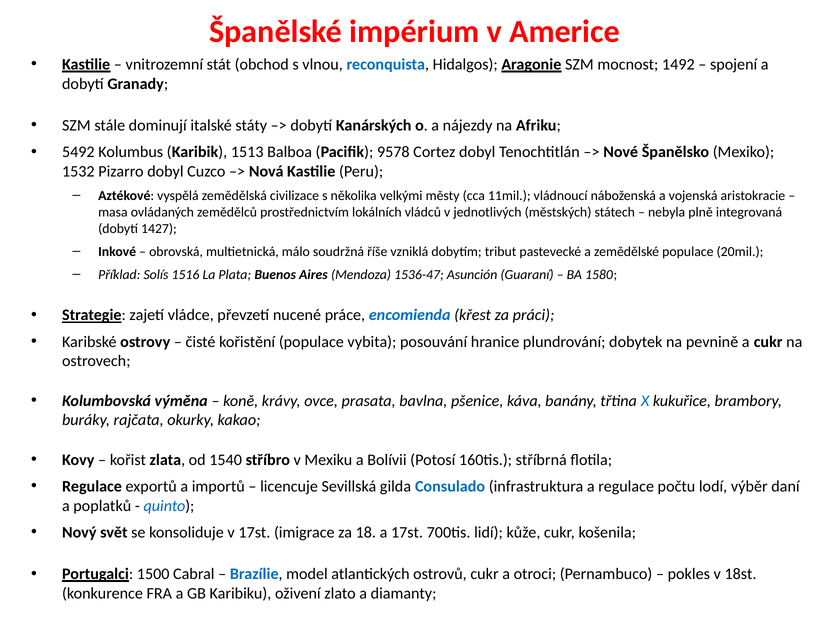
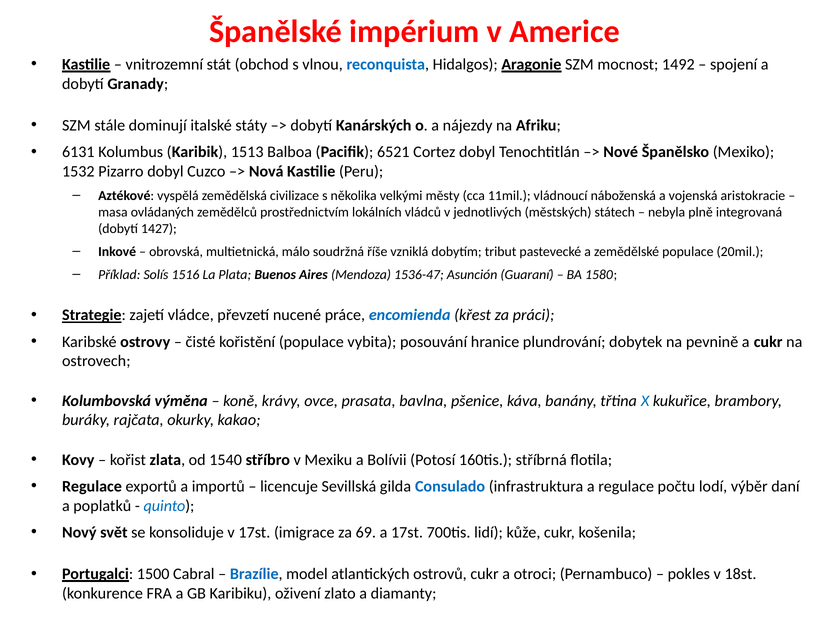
5492: 5492 -> 6131 (78, 152)
9578: 9578 -> 6521 (393, 152)
18: 18 -> 69 (366, 533)
